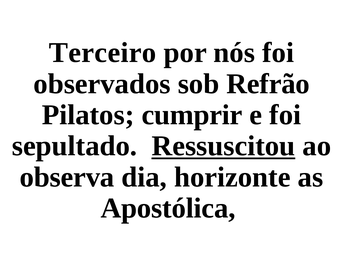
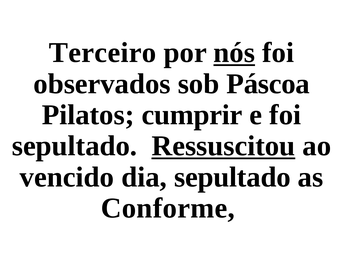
nós underline: none -> present (234, 53)
Refrão: Refrão -> Páscoa (268, 84)
observa: observa -> vencido (67, 177)
dia horizonte: horizonte -> sepultado (232, 177)
Apostólica: Apostólica -> Conforme (168, 208)
